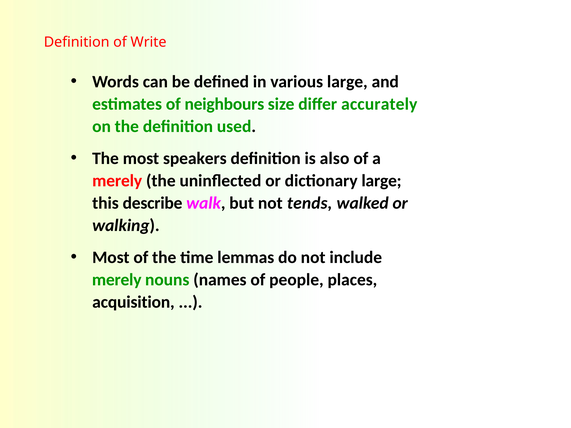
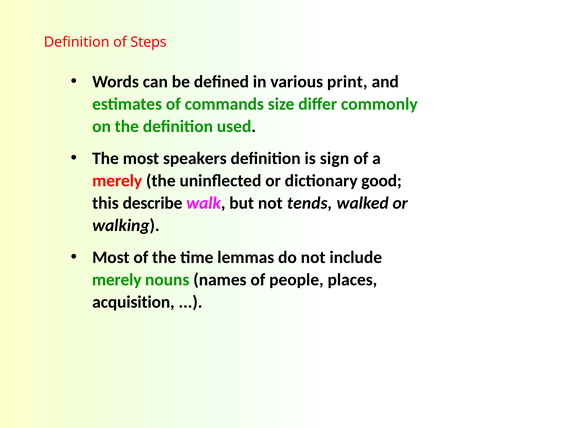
Write: Write -> Steps (149, 42)
various large: large -> print (347, 82)
neighbours: neighbours -> commands (224, 104)
accurately: accurately -> commonly (379, 104)
also: also -> sign (335, 158)
dictionary large: large -> good (381, 181)
